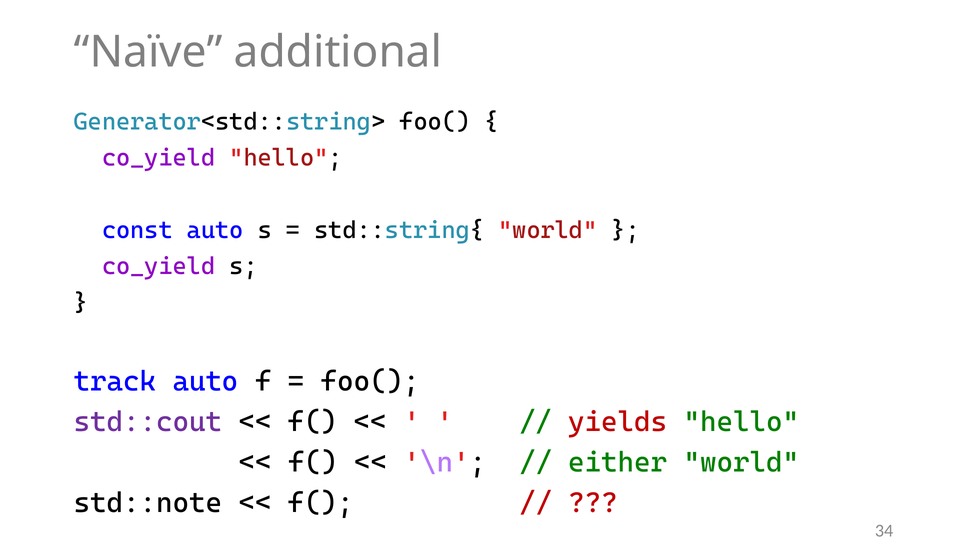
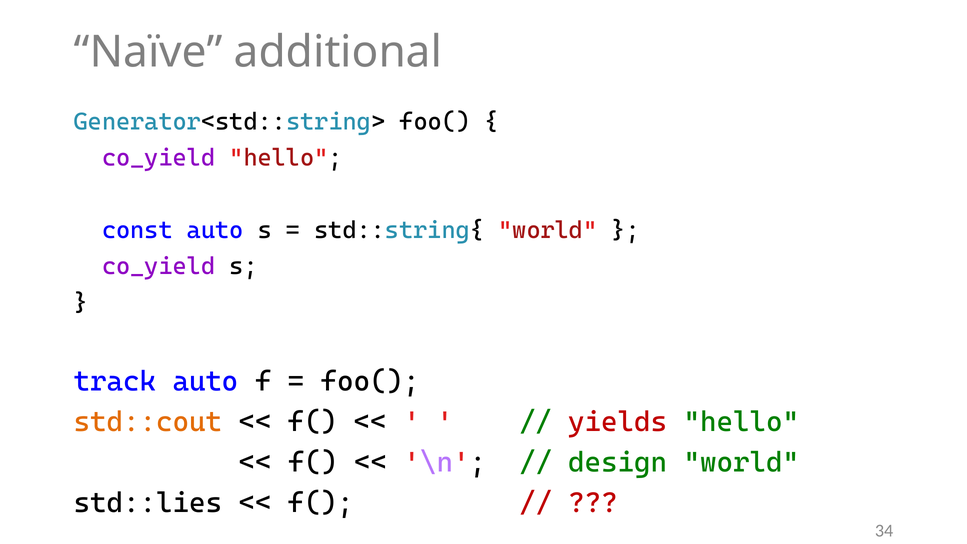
std::cout colour: purple -> orange (148, 422)
either: either -> design (618, 462)
std::note: std::note -> std::lies (148, 503)
